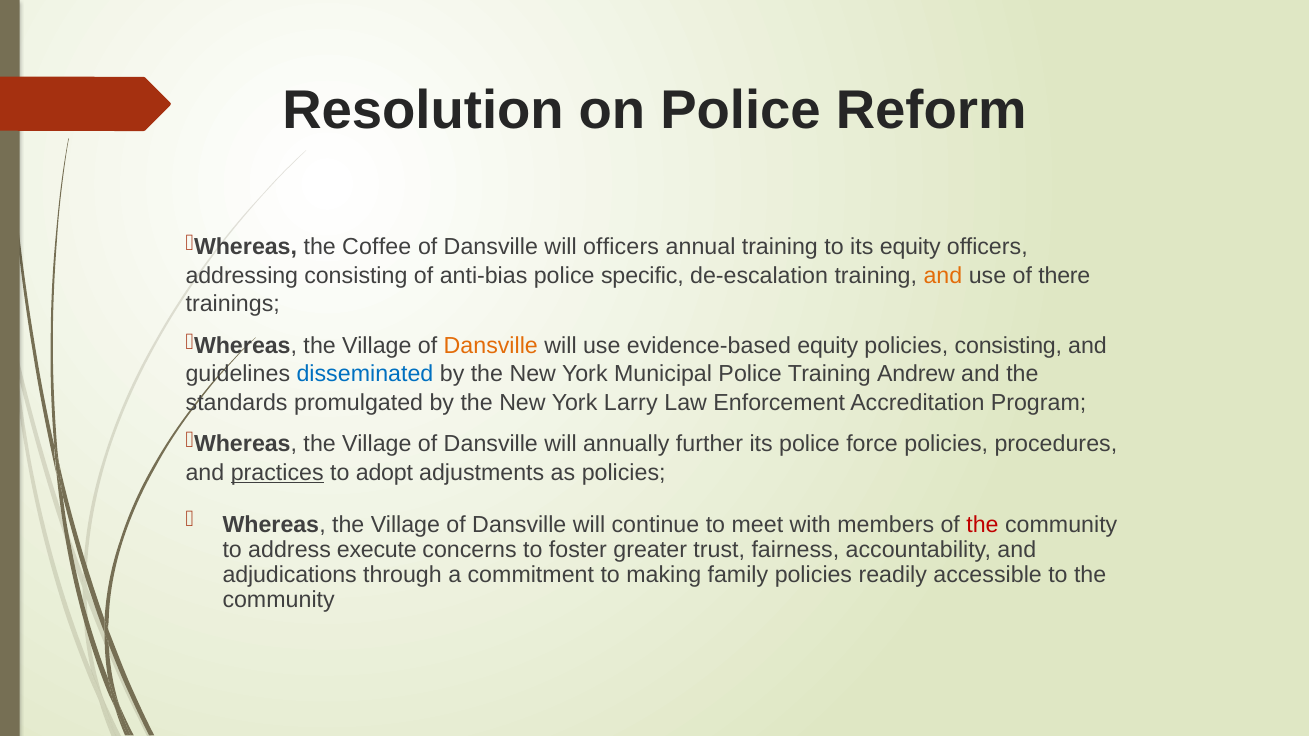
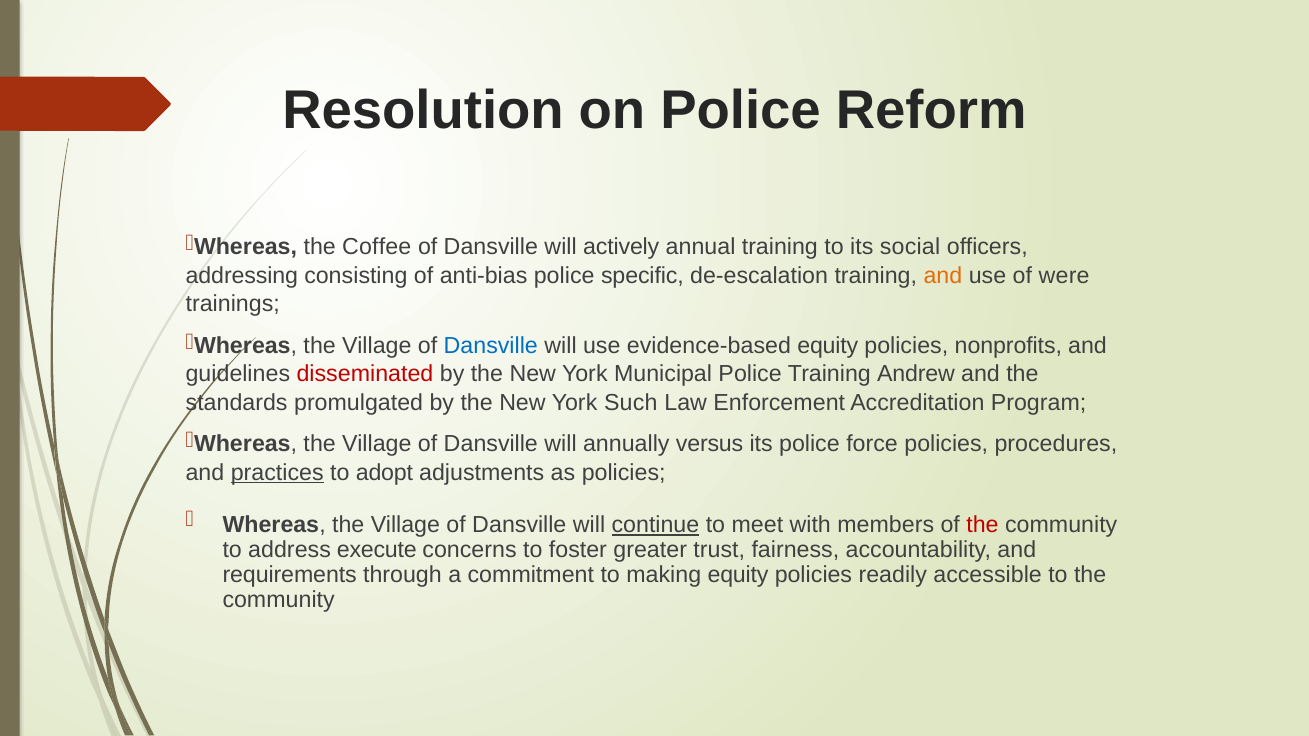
will officers: officers -> actively (621, 247)
its equity: equity -> social (910, 247)
there: there -> were (1064, 276)
Dansville colour: orange -> blue (491, 346)
policies consisting: consisting -> nonprofits (1008, 346)
disseminated colour: blue -> red (365, 374)
Larry: Larry -> Such (631, 403)
further: further -> versus (710, 444)
continue underline: none -> present (655, 525)
adjudications: adjudications -> requirements (290, 575)
making family: family -> equity (738, 575)
